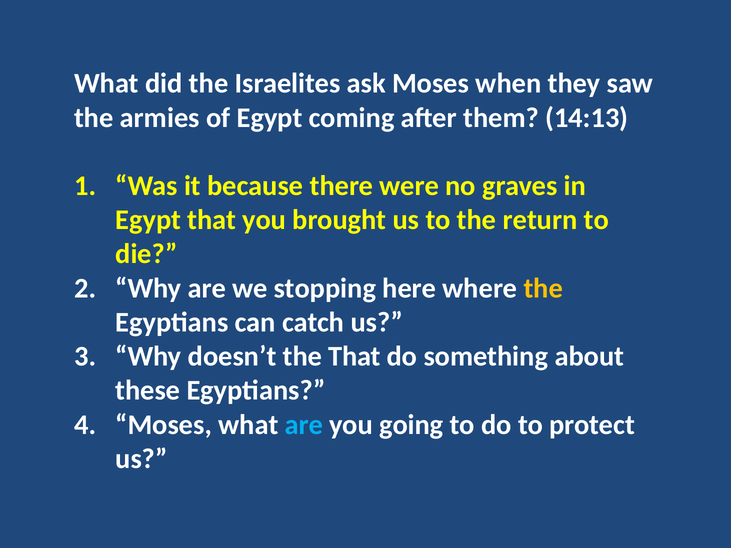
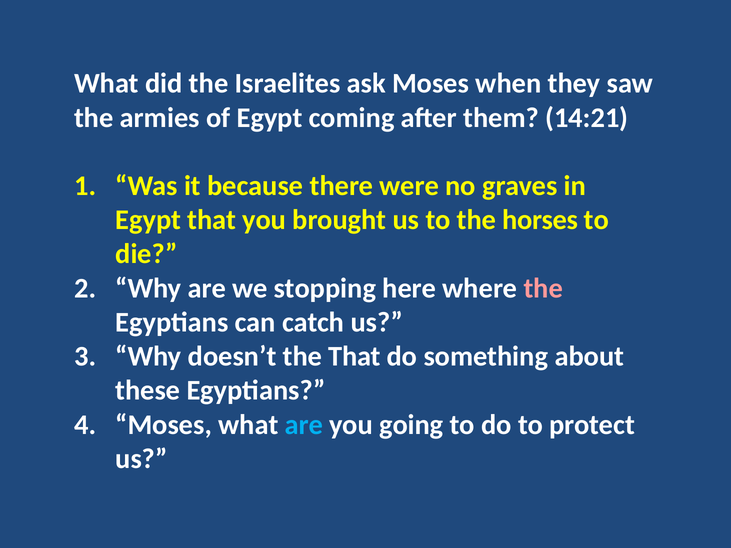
14:13: 14:13 -> 14:21 (587, 118)
return: return -> horses (540, 220)
the colour: yellow -> pink (543, 288)
